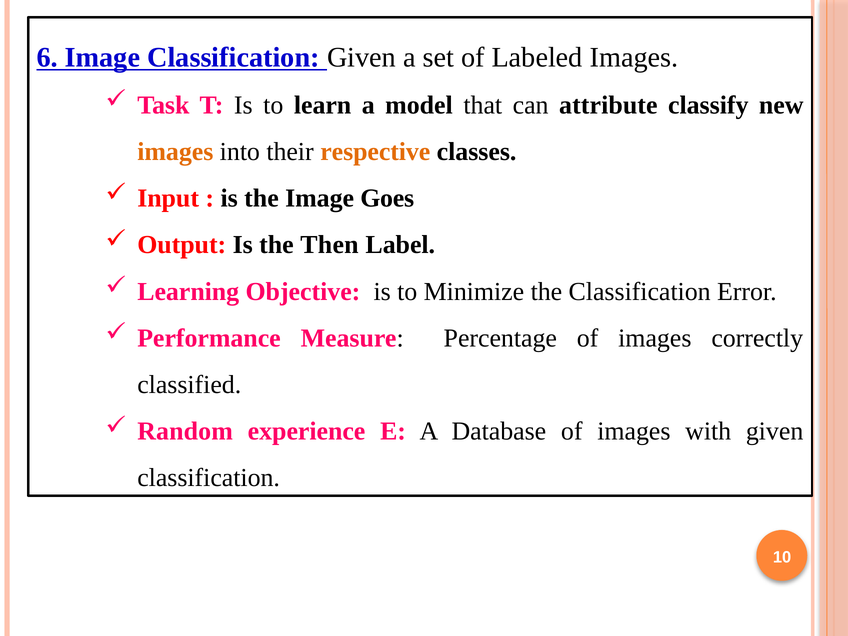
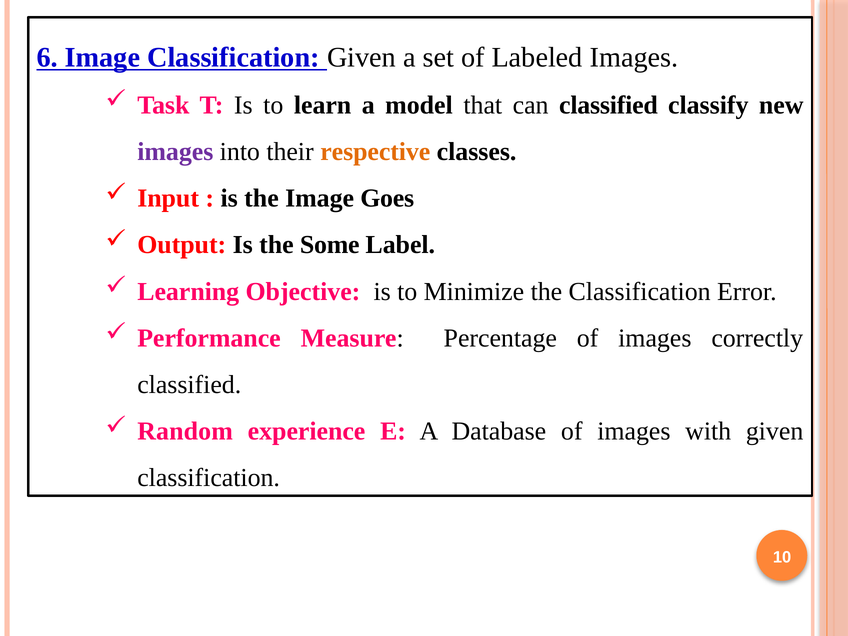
can attribute: attribute -> classified (608, 105)
images colour: orange -> purple (175, 152)
Then: Then -> Some (330, 245)
